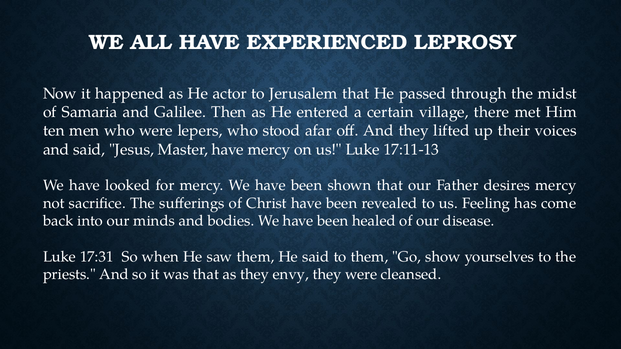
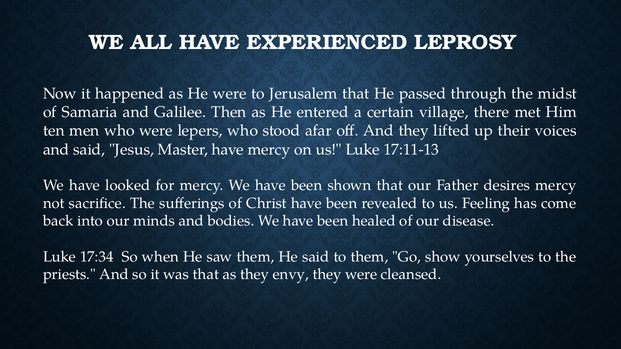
He actor: actor -> were (230, 94)
17:31: 17:31 -> 17:34 (97, 257)
